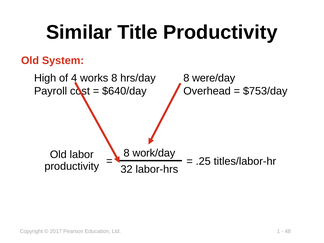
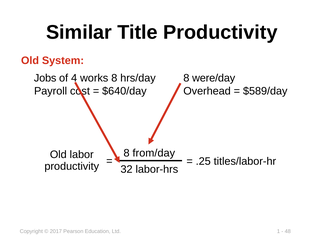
High: High -> Jobs (45, 78)
$753/day: $753/day -> $589/day (265, 91)
work/day: work/day -> from/day (154, 153)
